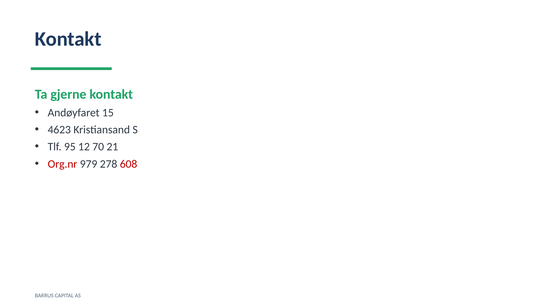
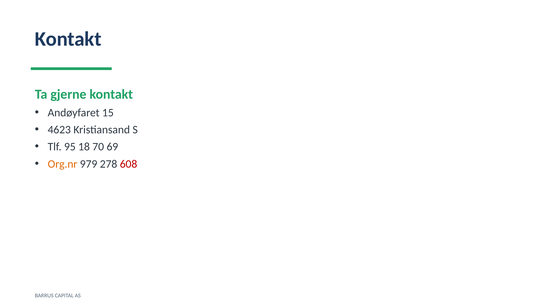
12: 12 -> 18 (84, 147)
21: 21 -> 69 (112, 147)
Org.nr colour: red -> orange (63, 164)
